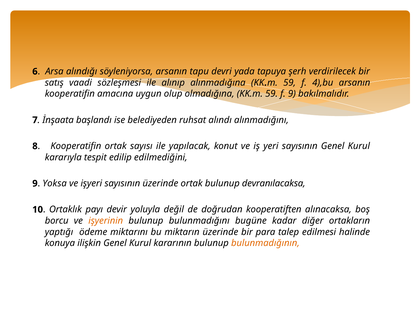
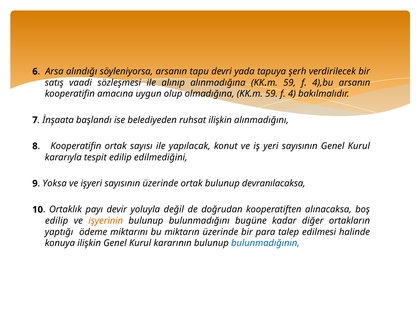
f 9: 9 -> 4 (292, 94)
ruhsat alındı: alındı -> ilişkin (220, 120)
borcu: borcu -> edilip (57, 221)
bulunmadığının colour: orange -> blue (265, 243)
